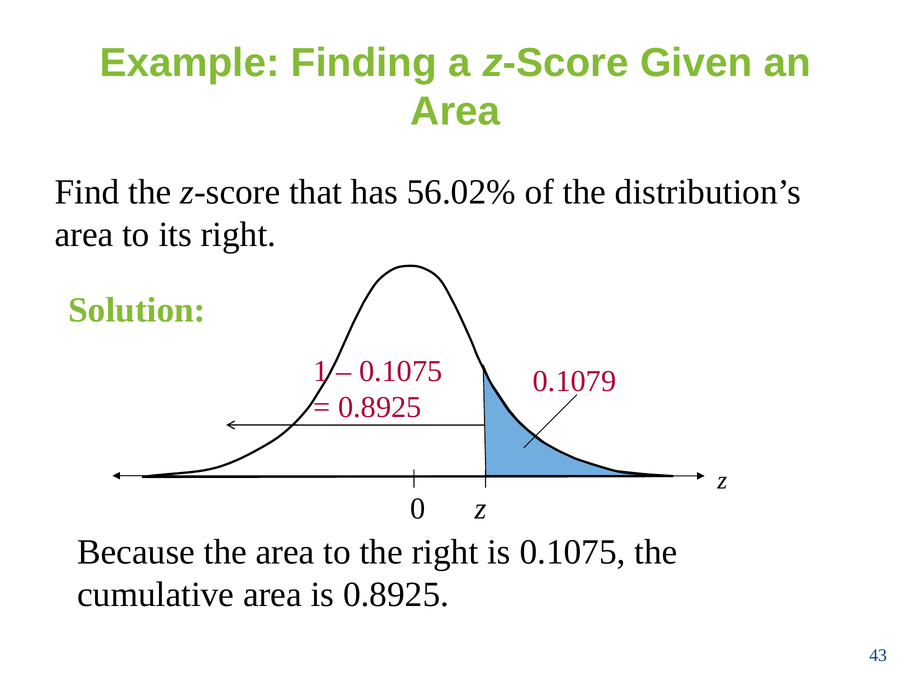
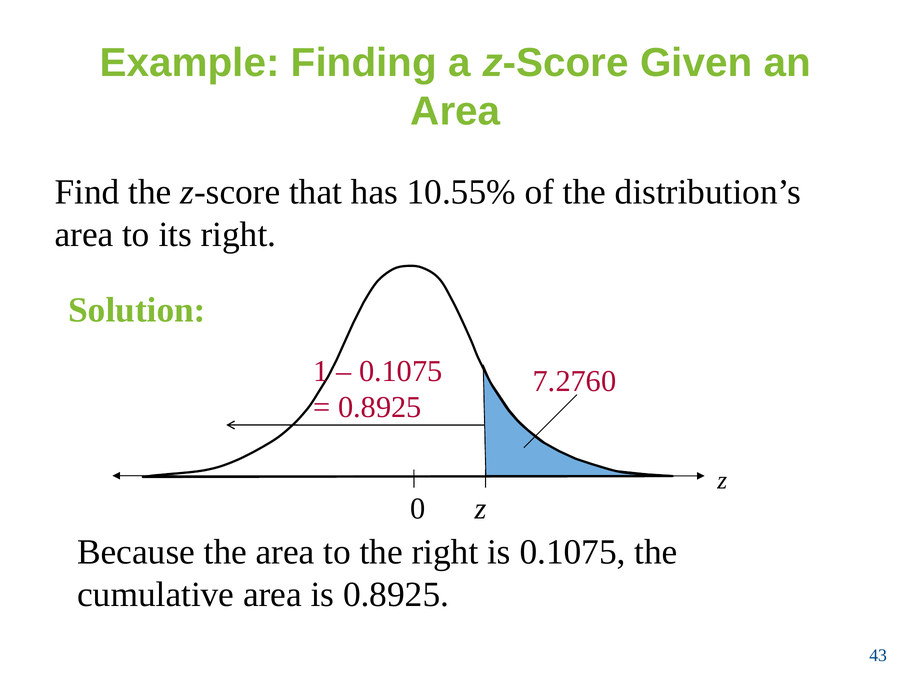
56.02%: 56.02% -> 10.55% (461, 192)
0.1079: 0.1079 -> 7.2760 (575, 381)
